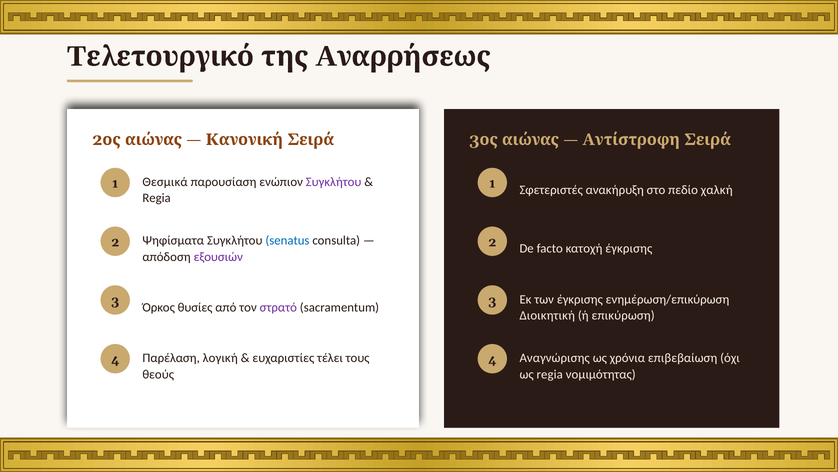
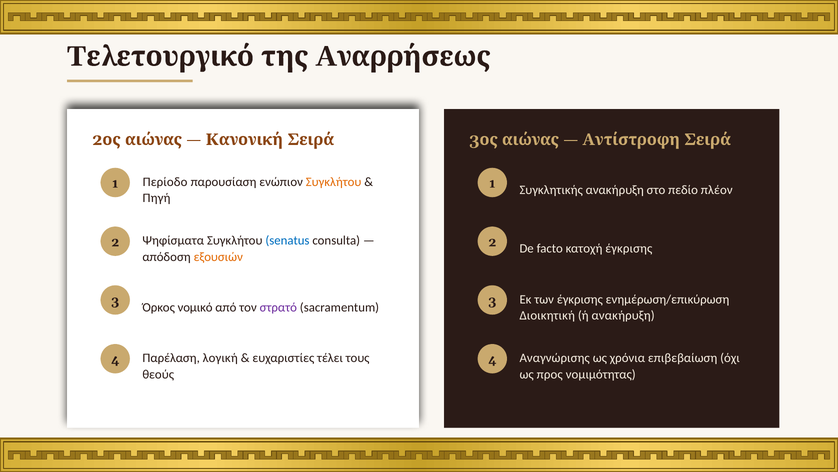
Θεσμικά: Θεσμικά -> Περίοδο (165, 182)
Συγκλήτου colour: purple -> orange (334, 182)
Σφετεριστές: Σφετεριστές -> Συγκλητικής (551, 190)
χαλκή: χαλκή -> πλέον (717, 190)
Regia: Regia -> Πηγή (157, 198)
εξουσιών colour: purple -> orange (218, 257)
θυσίες: θυσίες -> νομικό (195, 307)
ή επικύρωση: επικύρωση -> ανακήρυξη (623, 315)
ως regia: regia -> προς (550, 374)
